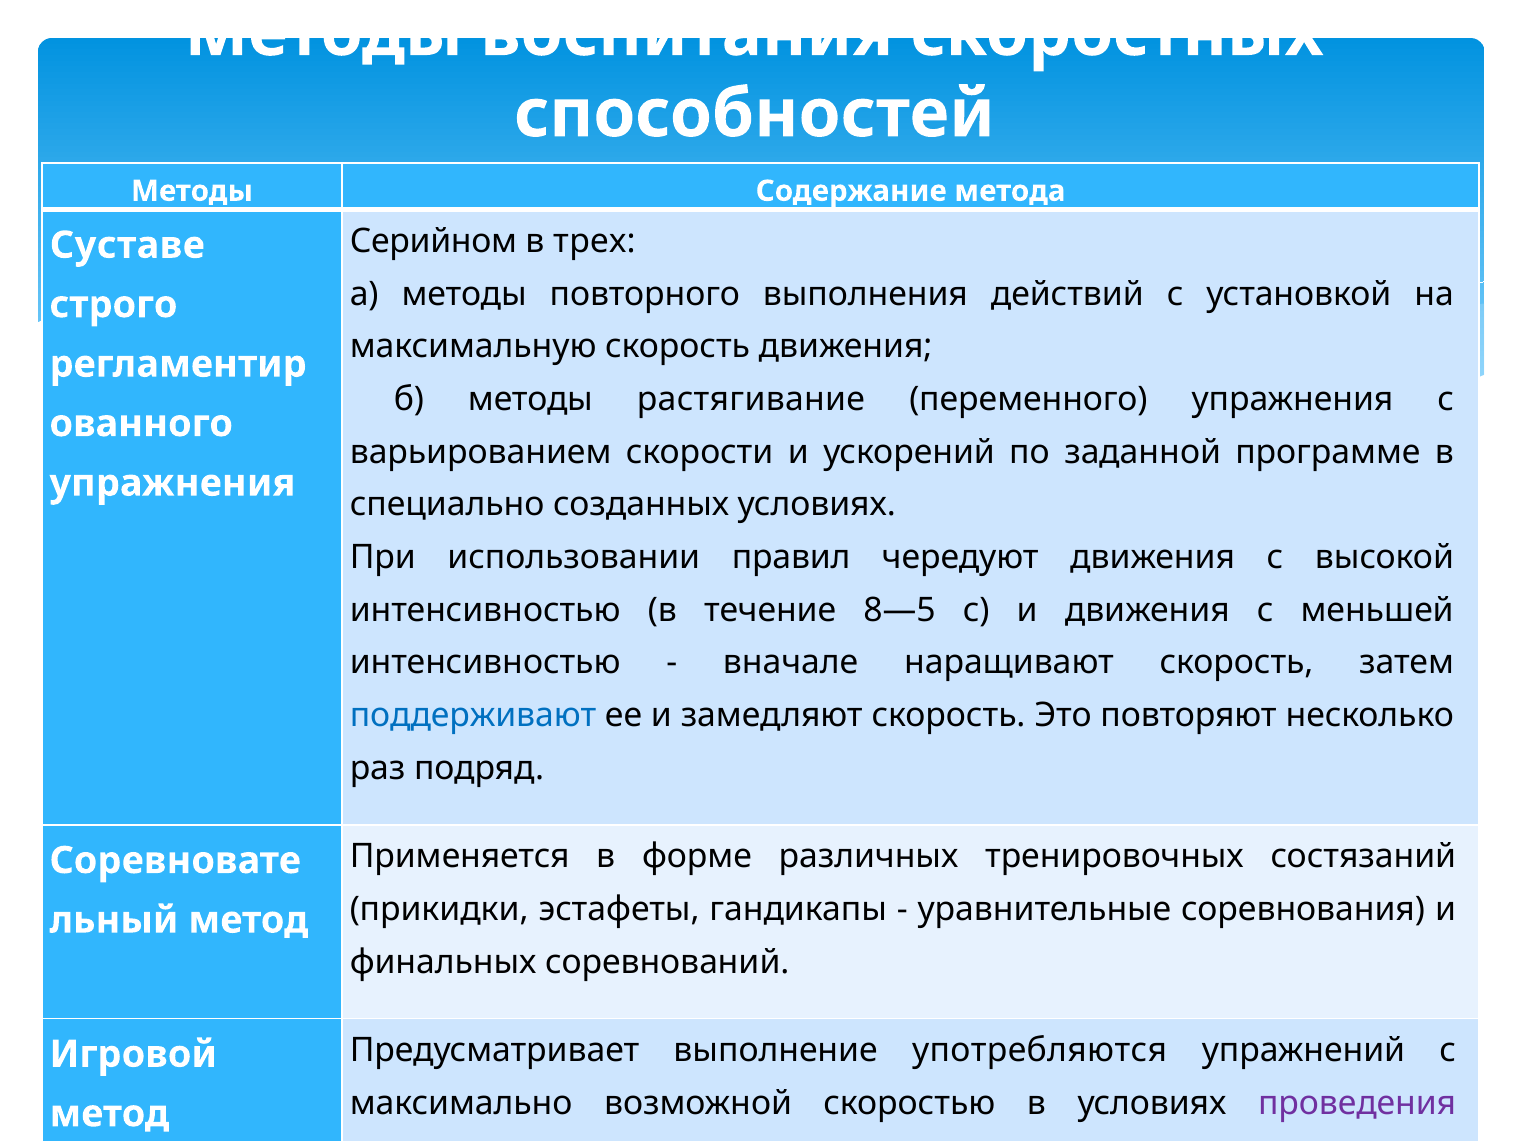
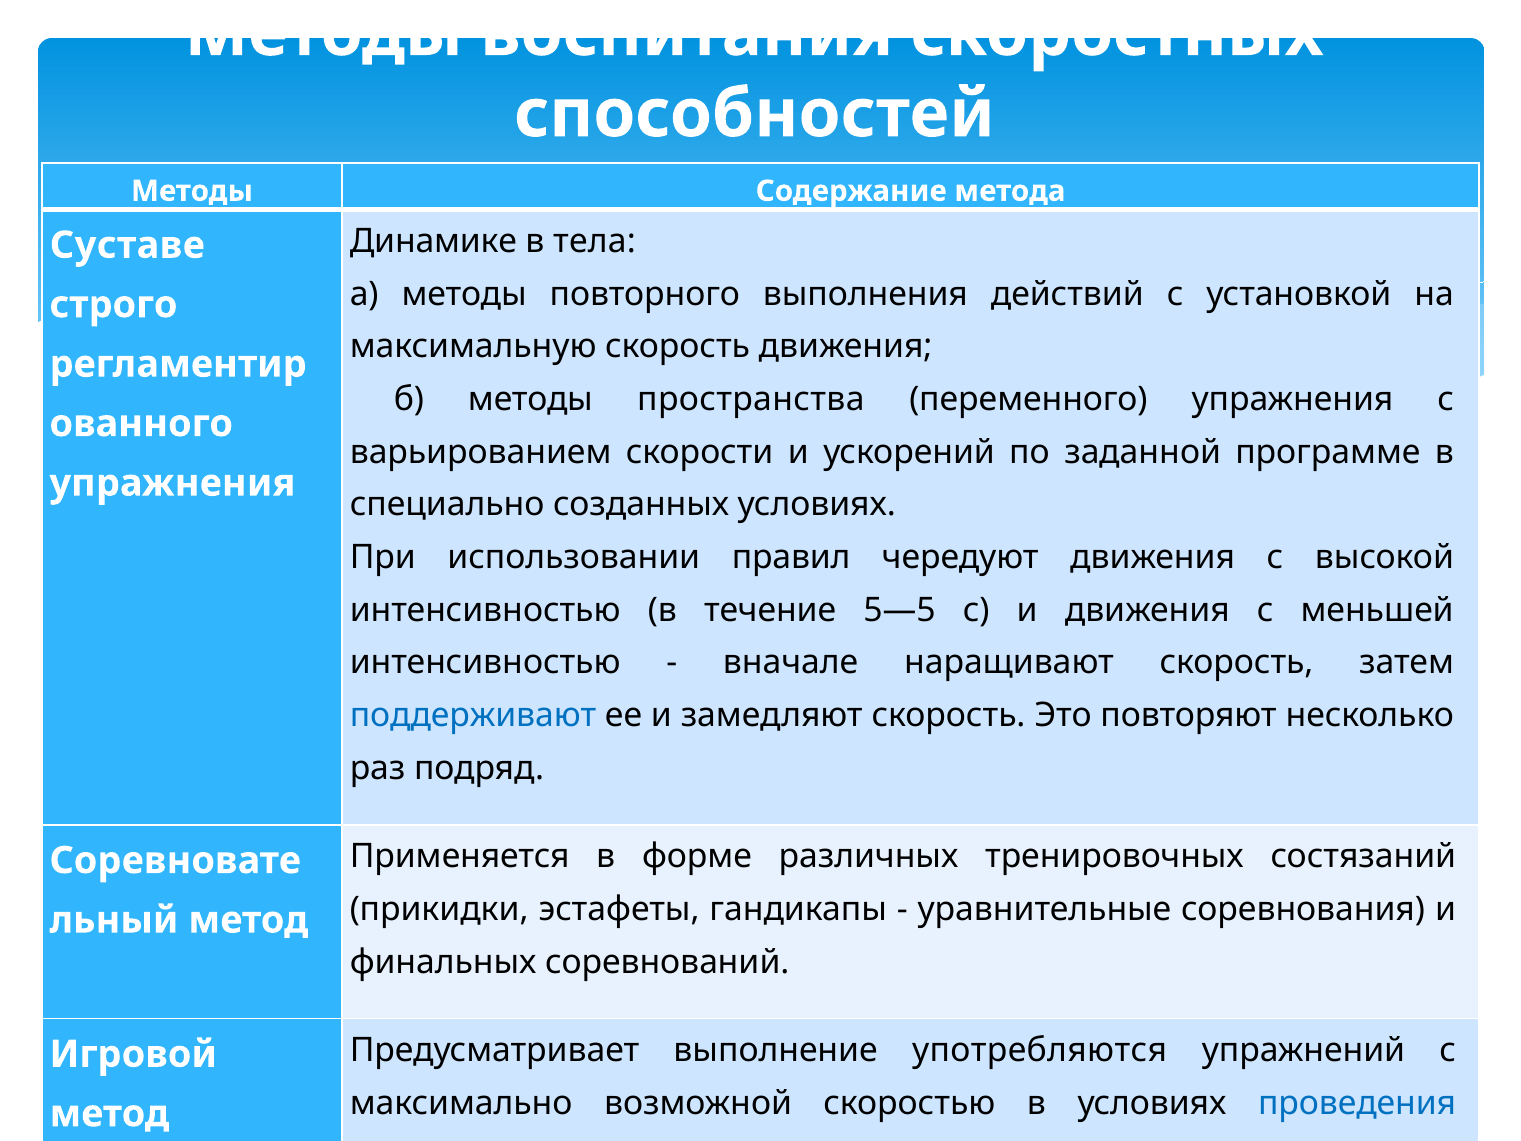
Серийном: Серийном -> Динамике (433, 241)
трех: трех -> тела (595, 241)
растягивание: растягивание -> пространства (751, 399)
8—5: 8—5 -> 5—5 (900, 610)
проведения colour: purple -> blue (1357, 1103)
